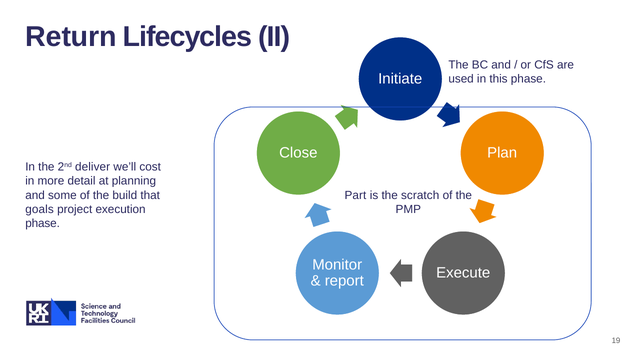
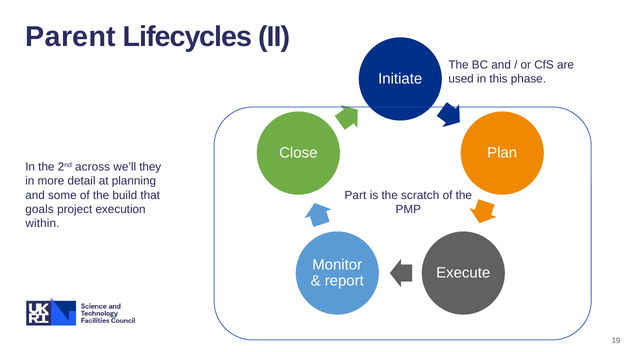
Return: Return -> Parent (71, 37)
deliver: deliver -> across (93, 167)
cost: cost -> they (150, 167)
phase: phase -> within (42, 223)
